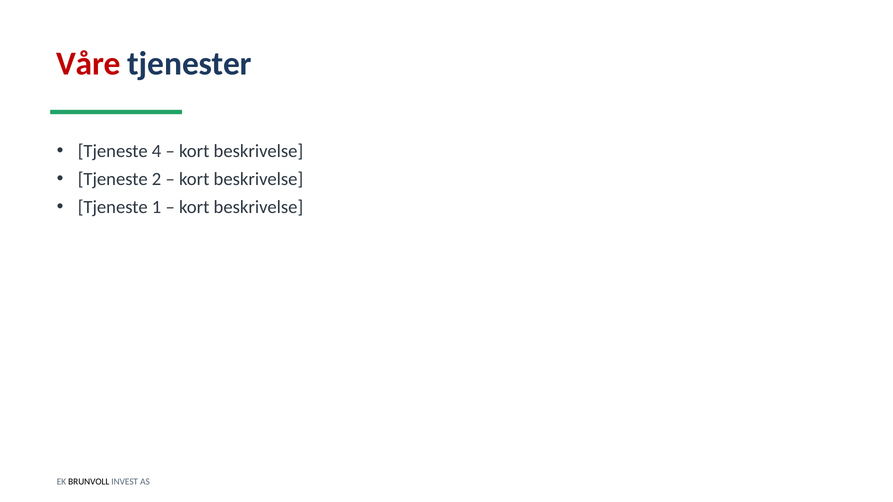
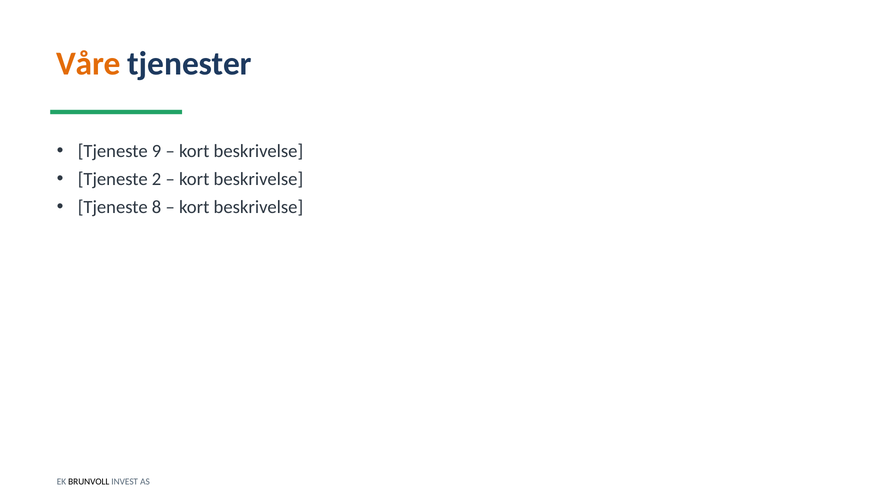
Våre colour: red -> orange (88, 64)
4: 4 -> 9 (157, 151)
1: 1 -> 8 (157, 207)
